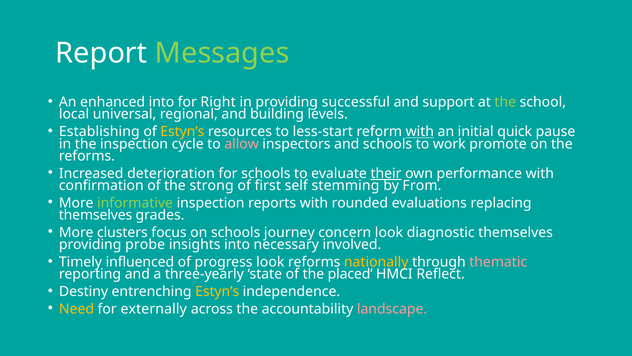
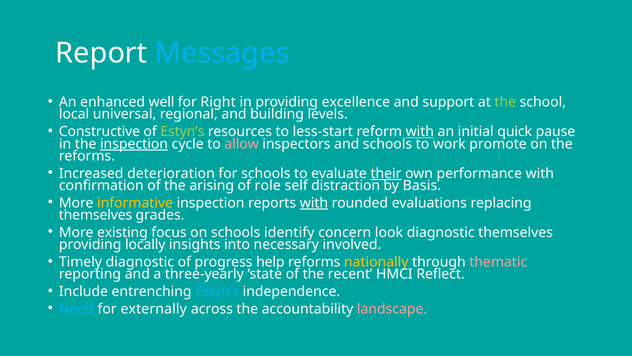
Messages colour: light green -> light blue (222, 53)
enhanced into: into -> well (162, 102)
successful: successful -> excellence (356, 102)
Establishing: Establishing -> Constructive (99, 132)
Estyn’s colour: yellow -> light green (182, 132)
inspection underline: none -> present (134, 144)
strong: strong -> arising (212, 185)
first: first -> role (268, 185)
stemming: stemming -> distraction (346, 185)
From: From -> Basis (422, 185)
informative colour: light green -> yellow (135, 203)
with underline: none -> present (314, 203)
clusters: clusters -> existing (122, 232)
journey: journey -> identify (289, 232)
probe: probe -> locally (145, 244)
Timely influenced: influenced -> diagnostic (140, 262)
progress look: look -> help (270, 262)
placed: placed -> recent (350, 274)
Destiny: Destiny -> Include (83, 291)
Estyn’s colour: yellow -> light blue (217, 291)
Need colour: yellow -> light blue (77, 309)
